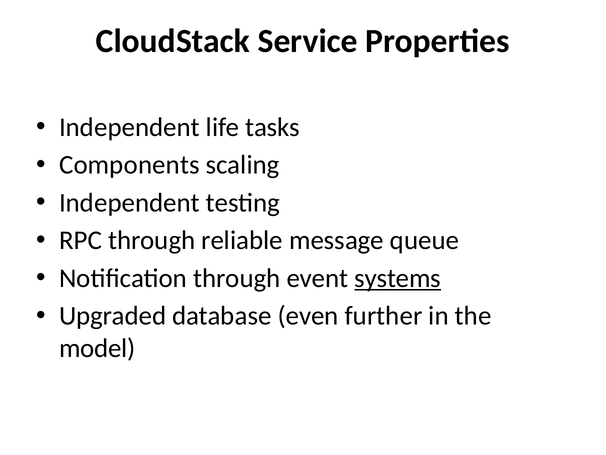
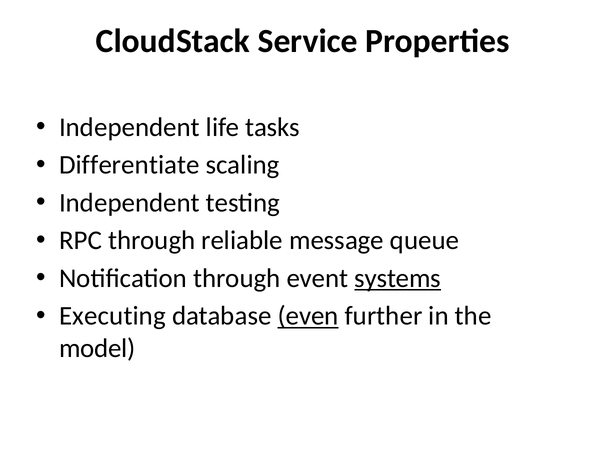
Components: Components -> Differentiate (129, 165)
Upgraded: Upgraded -> Executing (112, 316)
even underline: none -> present (308, 316)
